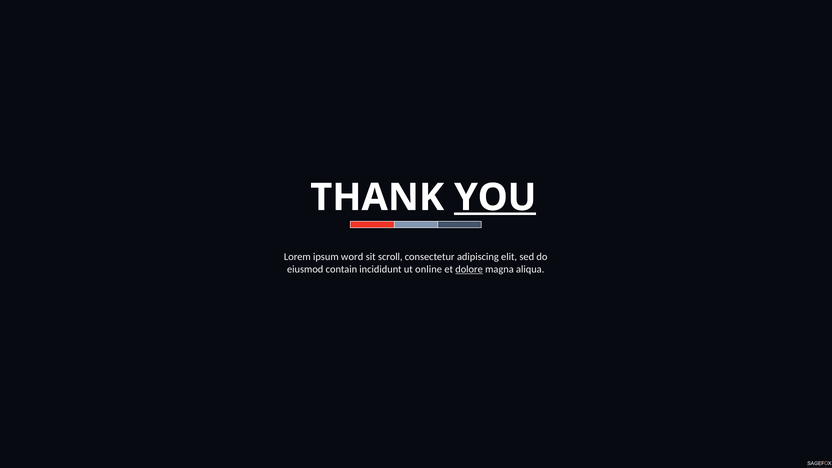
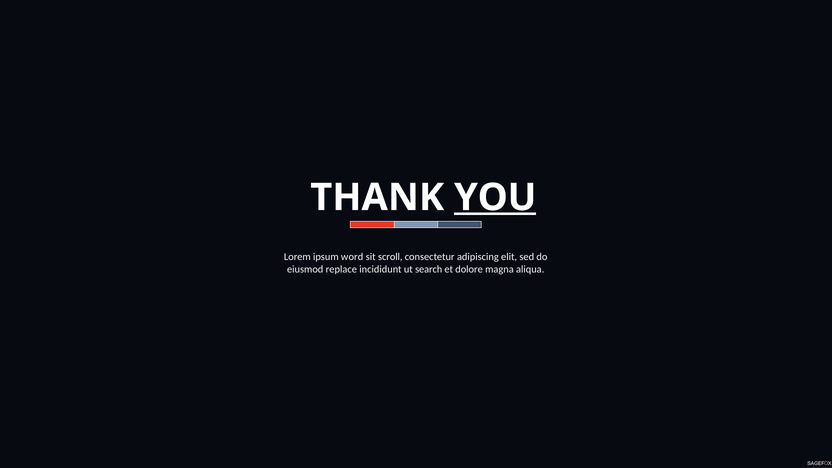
contain: contain -> replace (341, 269)
online: online -> search (429, 269)
dolore underline: present -> none (469, 269)
